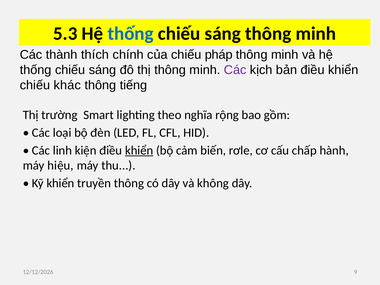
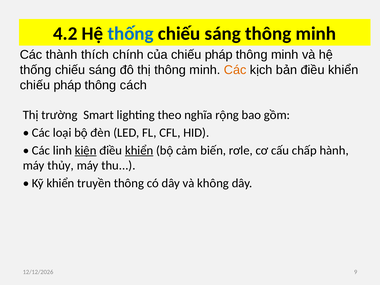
5.3: 5.3 -> 4.2 (65, 34)
Các colour: purple -> orange (235, 70)
khác: khác -> pháp (67, 85)
tiếng: tiếng -> cách (133, 85)
kiện underline: none -> present (86, 150)
hiệu: hiệu -> thủy (61, 166)
